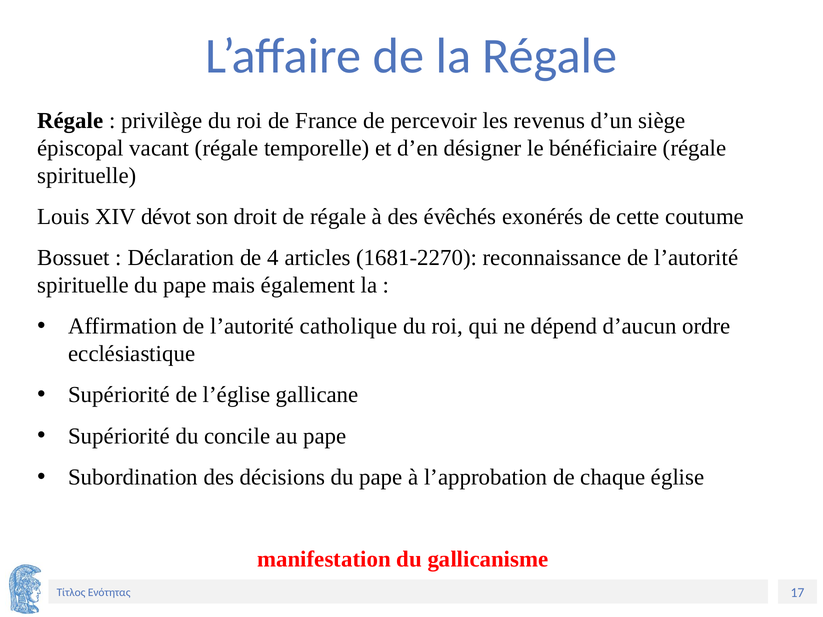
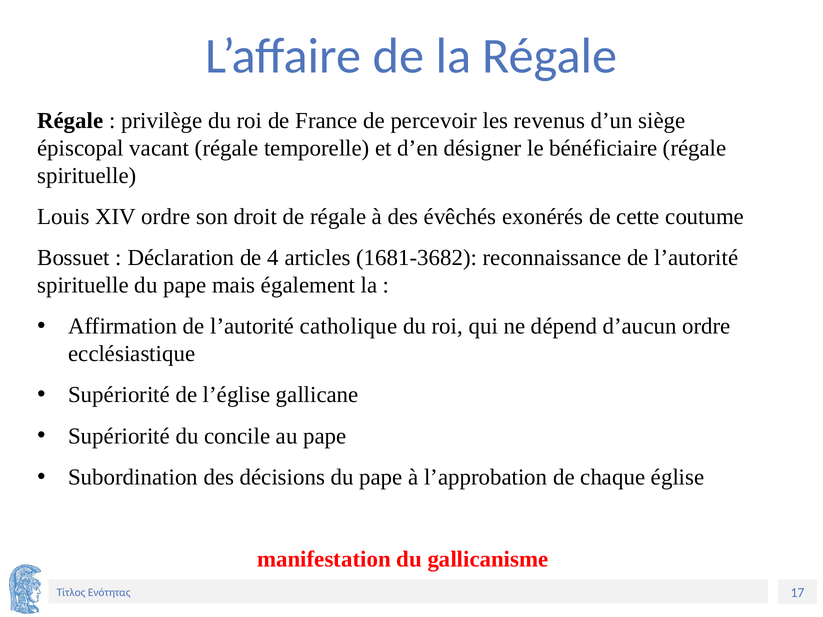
XIV dévot: dévot -> ordre (166, 217)
1681-2270: 1681-2270 -> 1681-3682 (417, 258)
